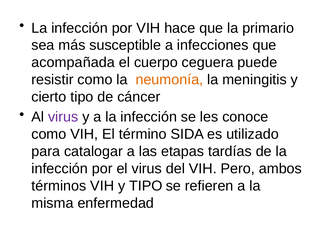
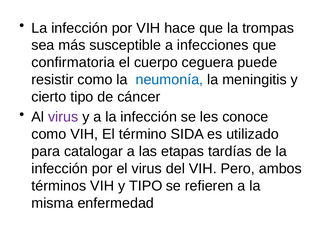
primario: primario -> trompas (268, 28)
acompañada: acompañada -> confirmatoria (73, 62)
neumonía colour: orange -> blue (169, 80)
